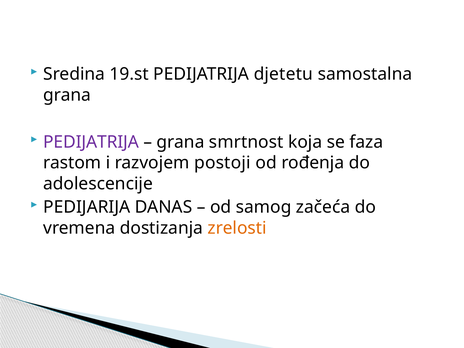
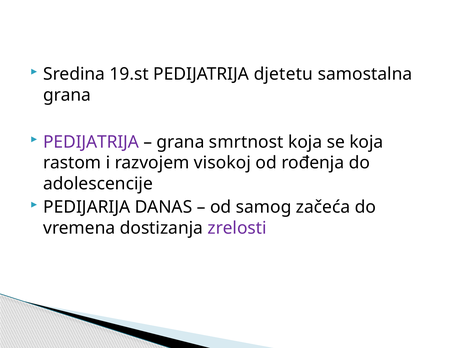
se faza: faza -> koja (366, 142)
postoji: postoji -> visokoj (222, 163)
zrelosti colour: orange -> purple (237, 228)
